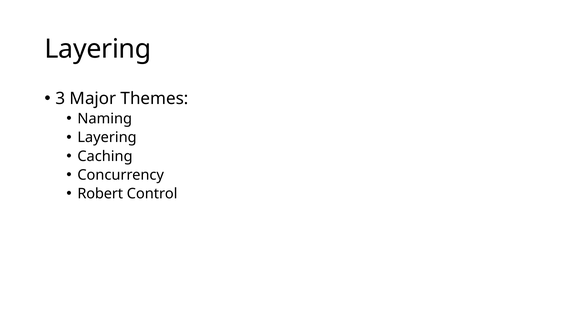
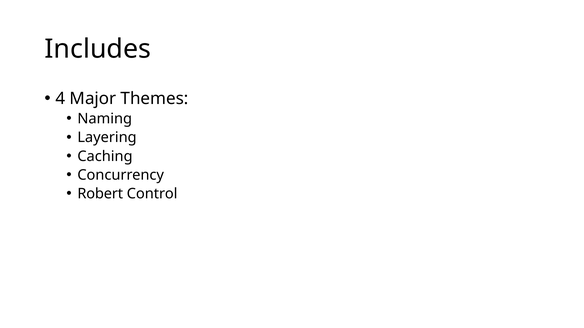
Layering: Layering -> Includes (98, 49)
3: 3 -> 4 (60, 99)
